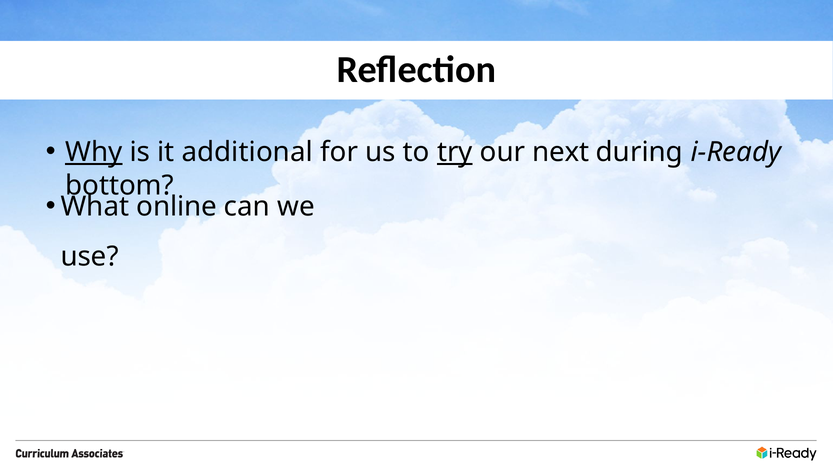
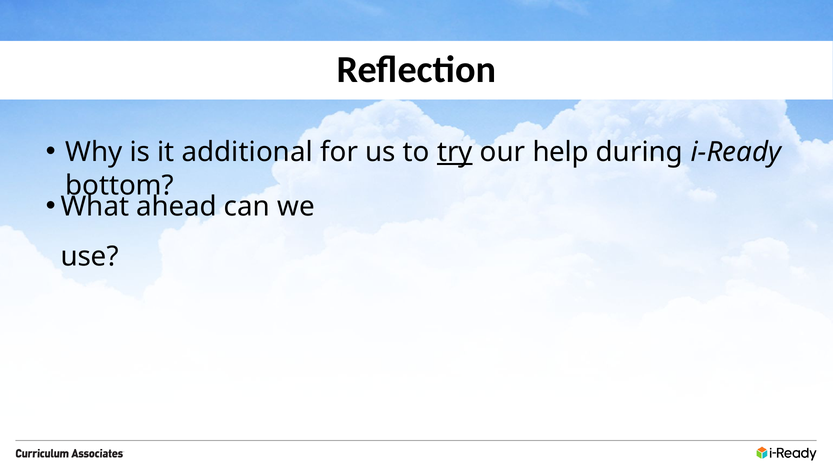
Why underline: present -> none (94, 152)
next: next -> help (561, 152)
online: online -> ahead (177, 207)
